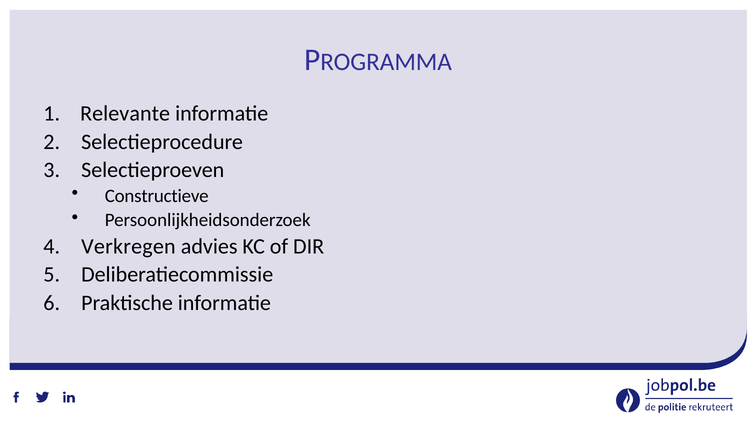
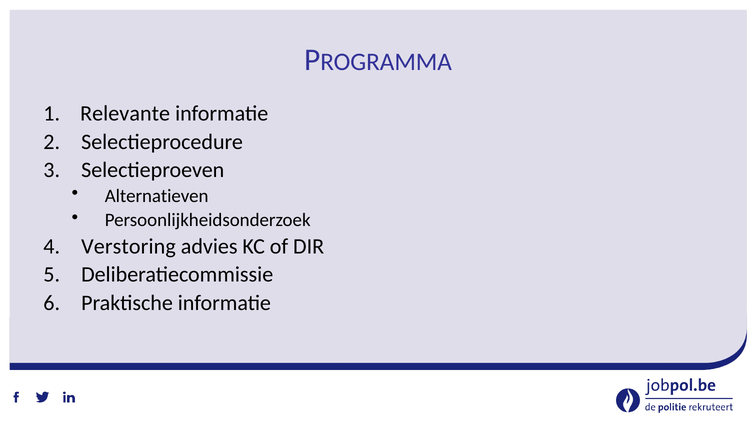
Constructieve: Constructieve -> Alternatieven (157, 196)
Verkregen: Verkregen -> Verstoring (128, 247)
